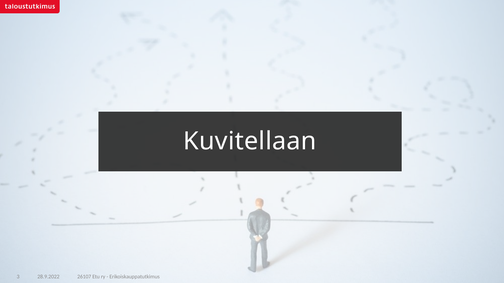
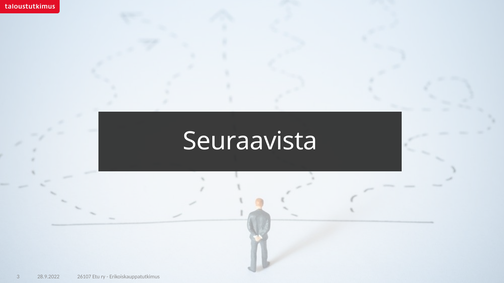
Kuvitellaan: Kuvitellaan -> Seuraavista (250, 142)
